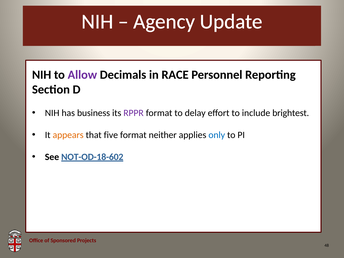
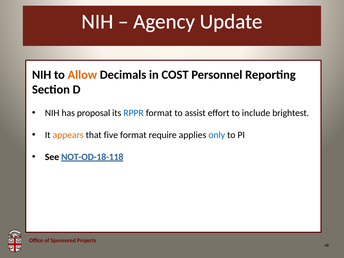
Allow colour: purple -> orange (82, 75)
RACE: RACE -> COST (175, 75)
business: business -> proposal (94, 113)
RPPR colour: purple -> blue (134, 113)
delay: delay -> assist (195, 113)
neither: neither -> require (163, 135)
NOT-OD-18-602: NOT-OD-18-602 -> NOT-OD-18-118 (92, 157)
